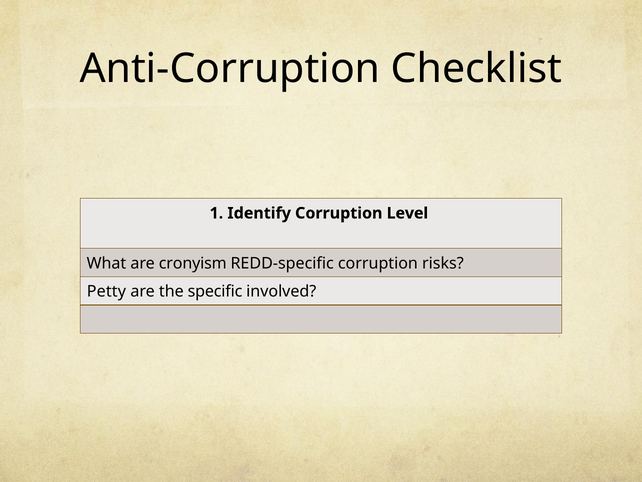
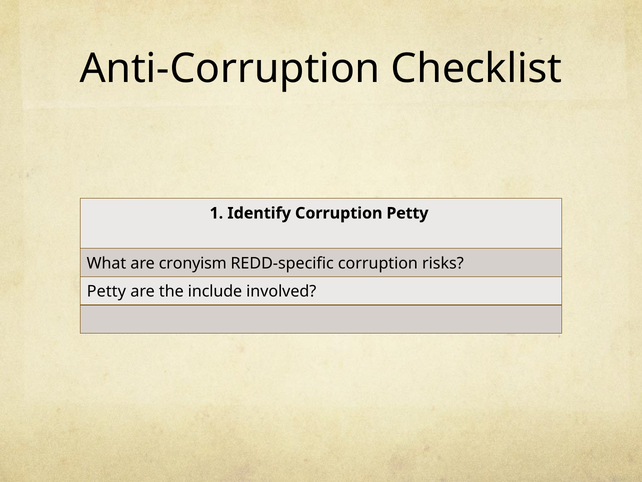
Corruption Level: Level -> Petty (407, 213)
specific: specific -> include (215, 291)
